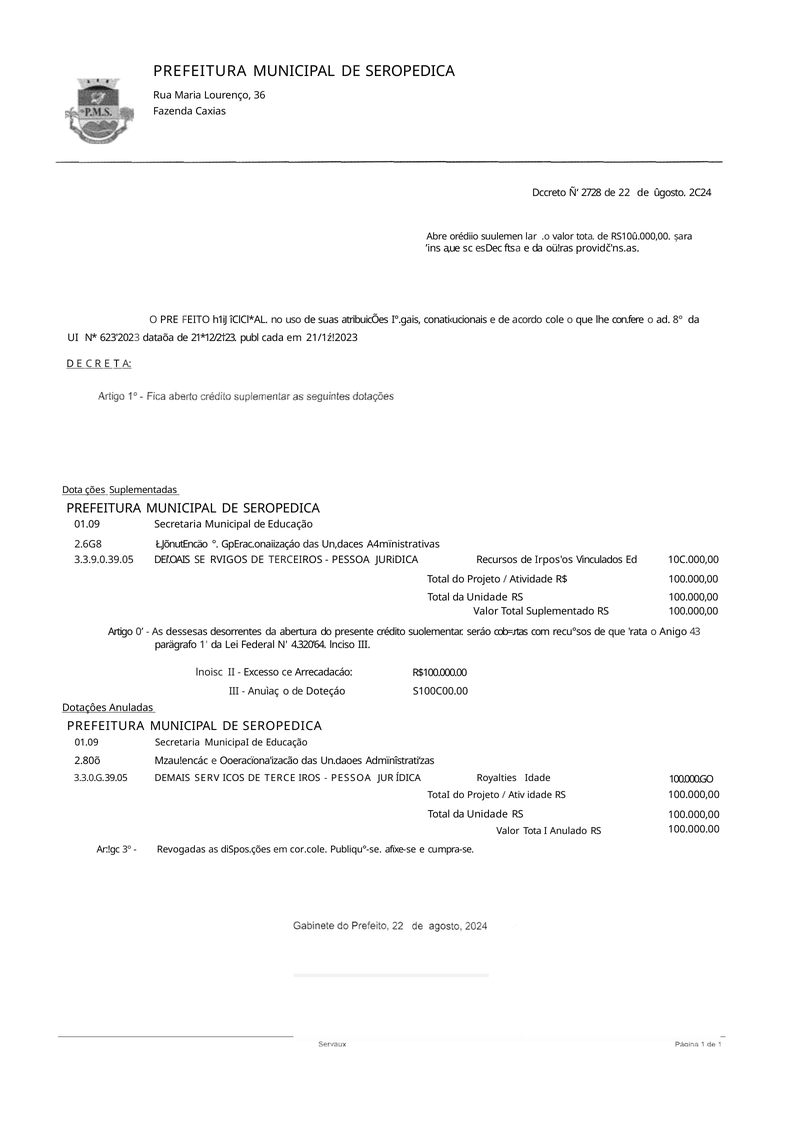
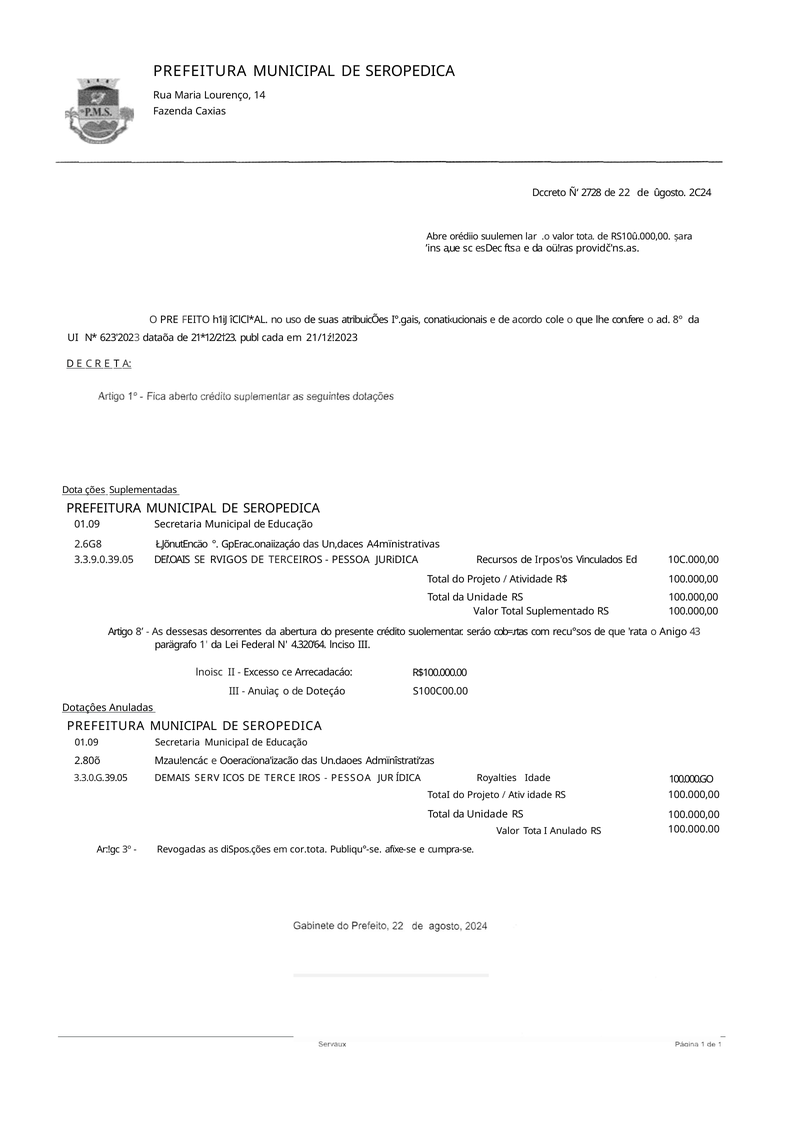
36: 36 -> 14 (260, 95)
0: 0 -> 8 (139, 632)
cor.cole: cor.cole -> cor.tota (309, 850)
